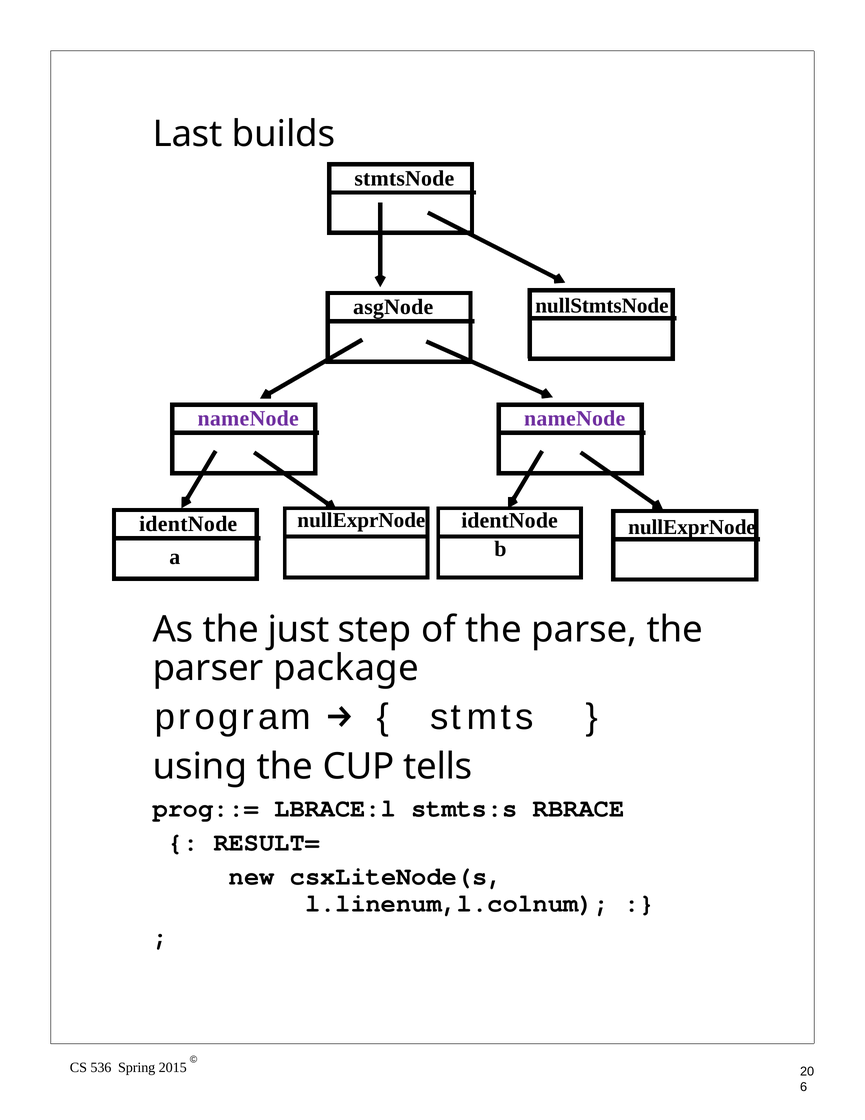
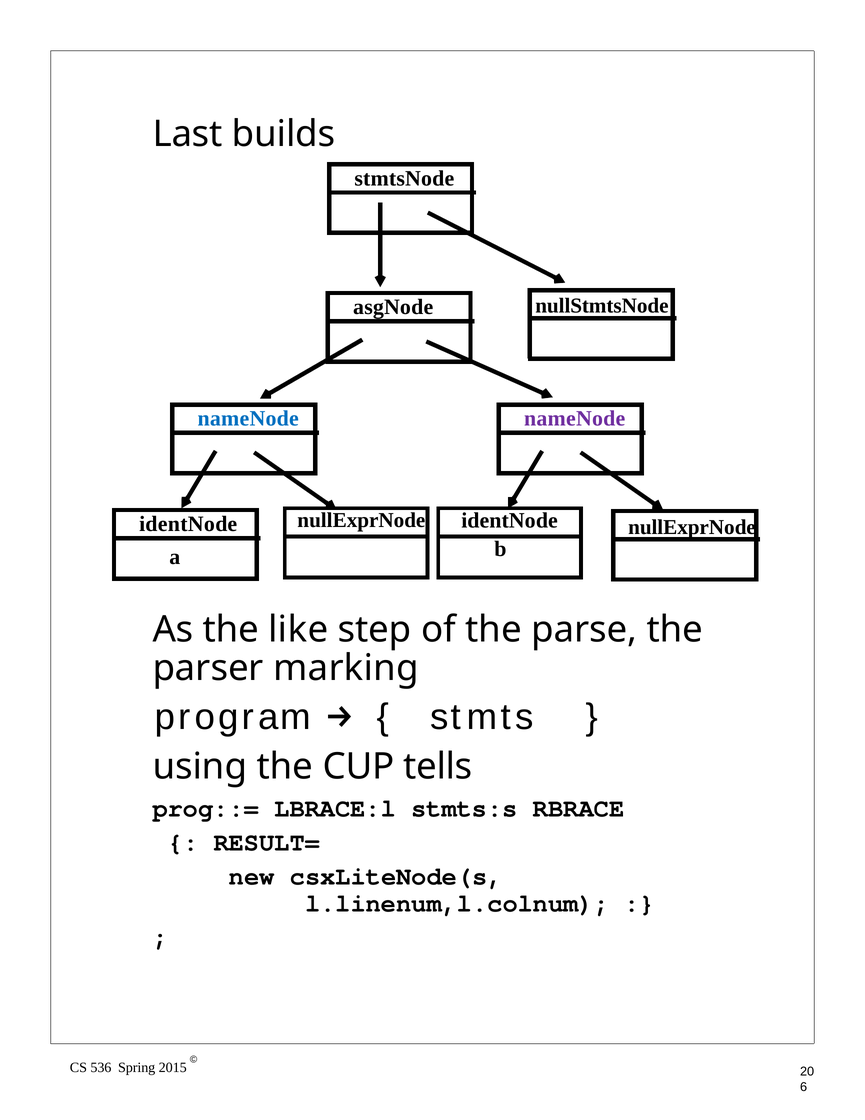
nameNode colour: purple -> blue (248, 418)
just: just -> like (298, 630)
package: package -> marking (346, 668)
